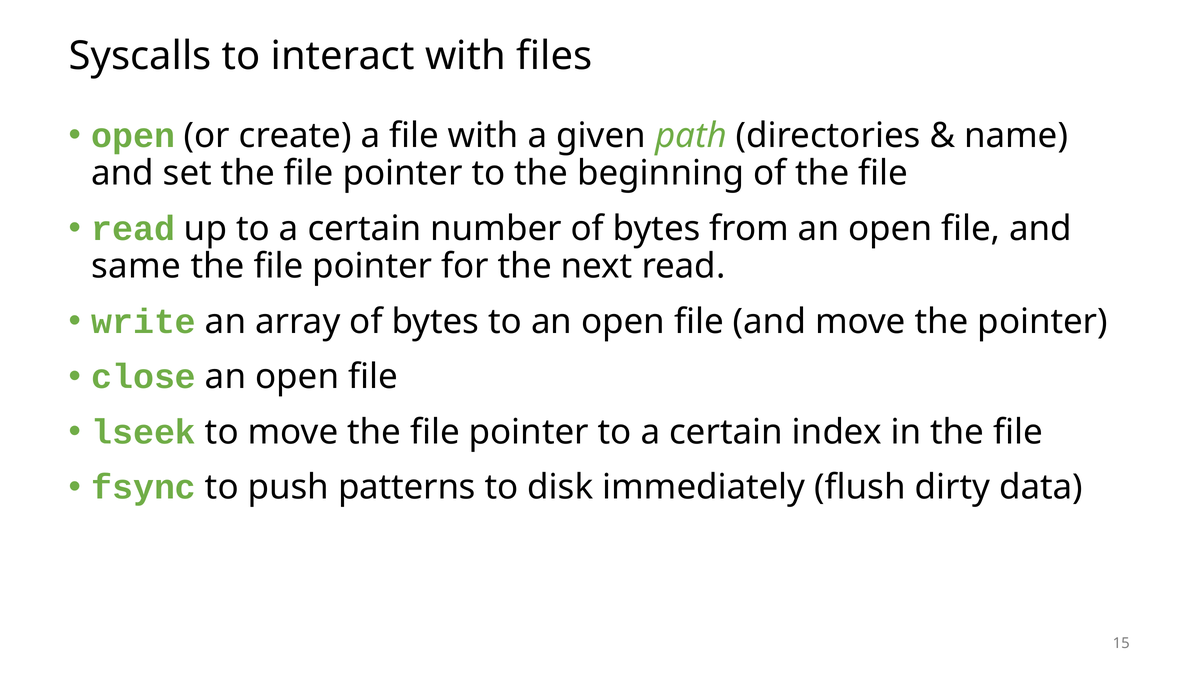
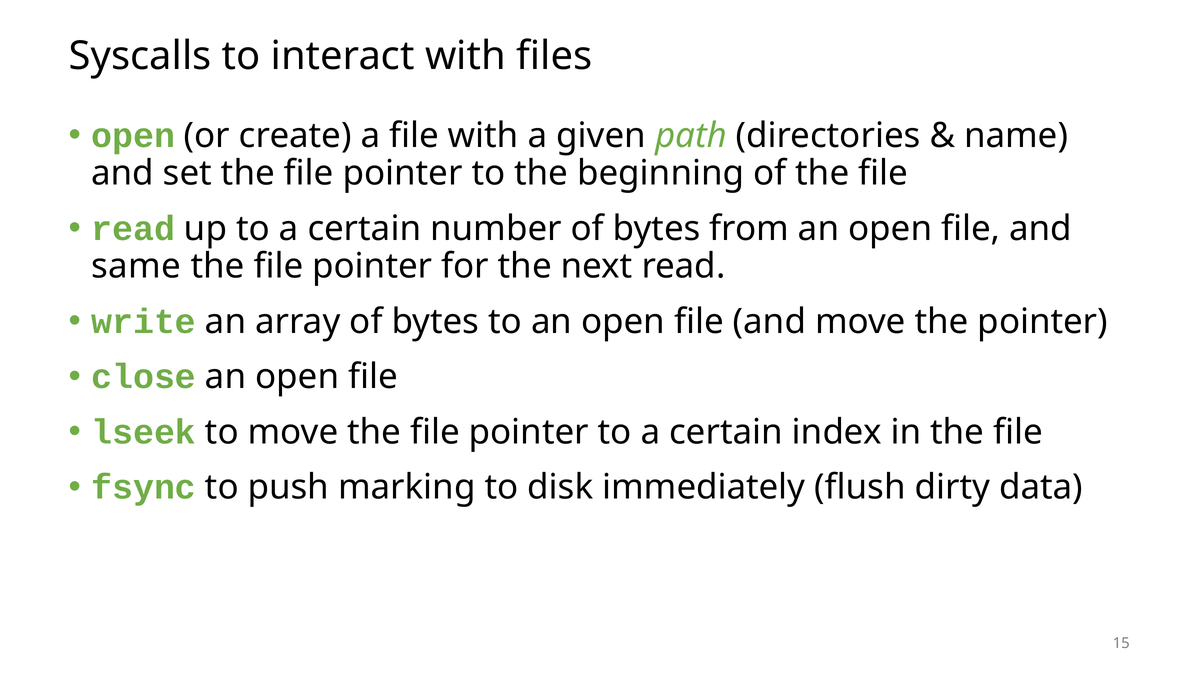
patterns: patterns -> marking (407, 487)
